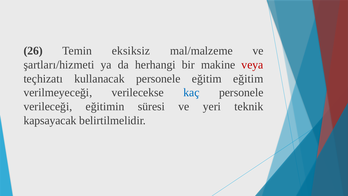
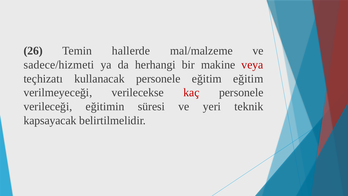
eksiksiz: eksiksiz -> hallerde (131, 51)
şartları/hizmeti: şartları/hizmeti -> sadece/hizmeti (59, 65)
kaç colour: blue -> red (191, 93)
